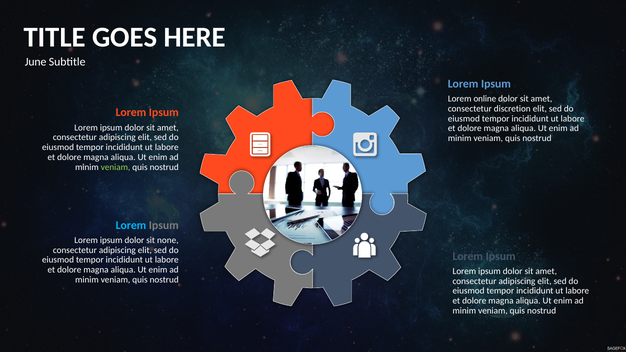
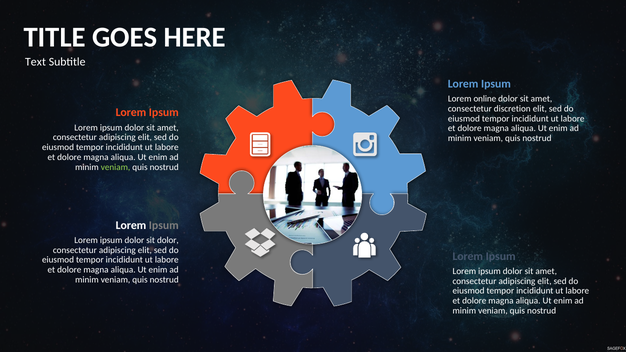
June: June -> Text (35, 62)
Lorem colour: light blue -> white (131, 225)
sit none: none -> dolor (168, 240)
